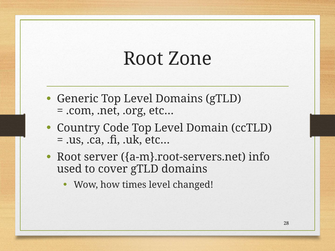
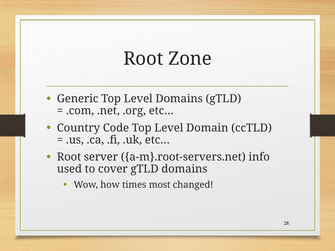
times level: level -> most (160, 185)
